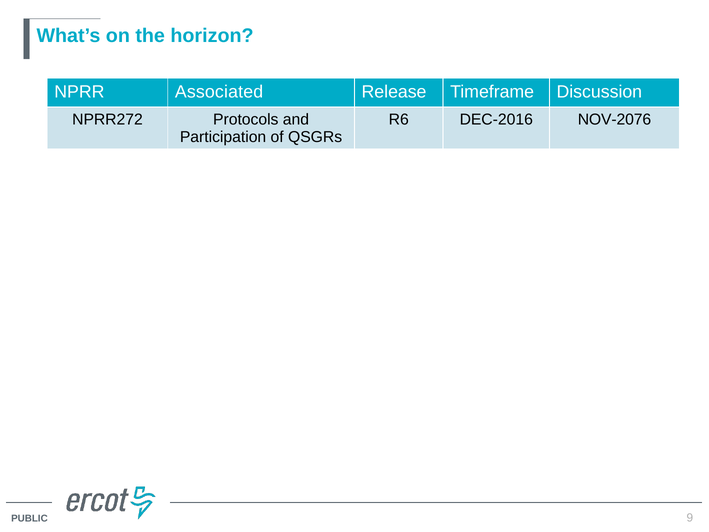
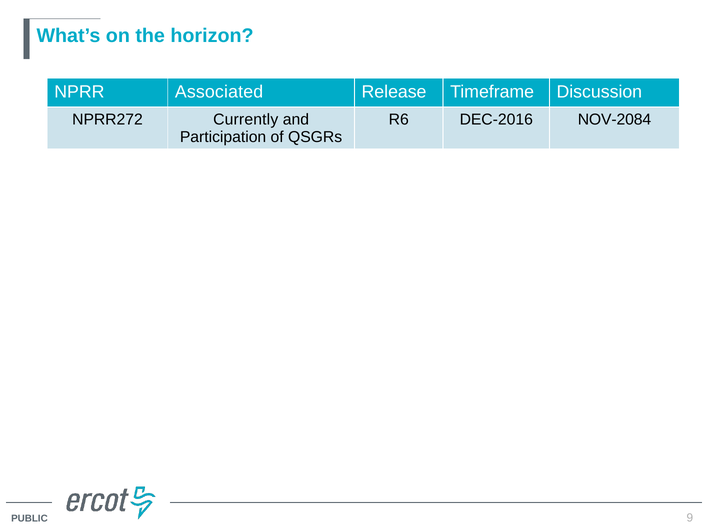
Protocols: Protocols -> Currently (246, 119)
NOV-2076: NOV-2076 -> NOV-2084 (614, 119)
